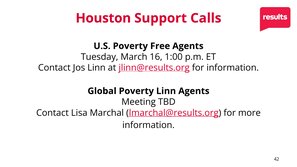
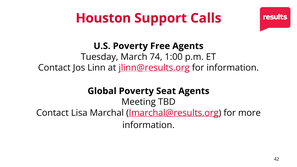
16: 16 -> 74 (156, 57)
Poverty Linn: Linn -> Seat (166, 91)
